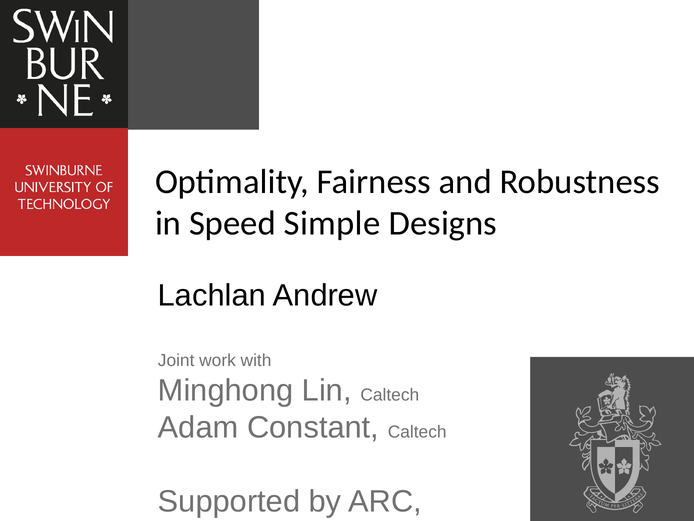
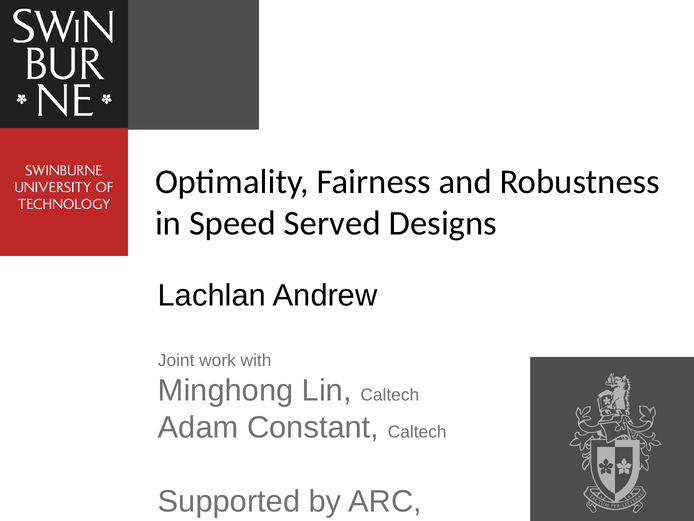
Simple: Simple -> Served (332, 223)
